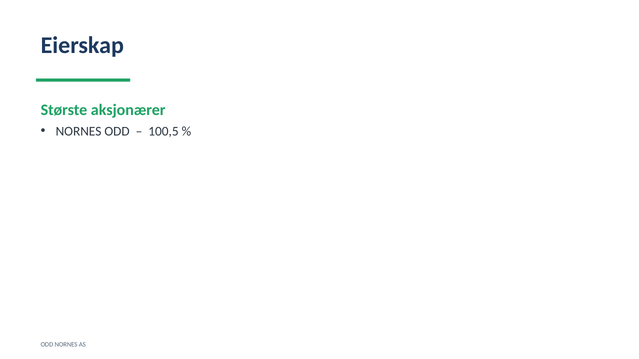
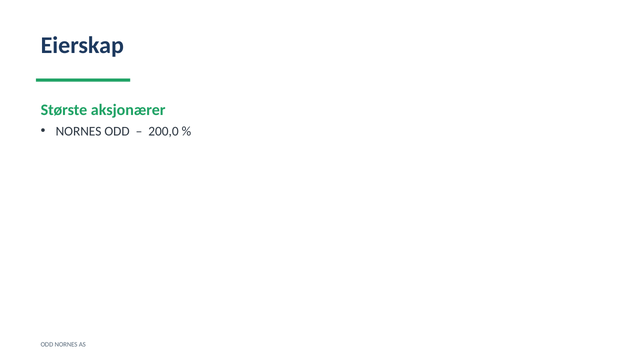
100,5: 100,5 -> 200,0 (163, 131)
